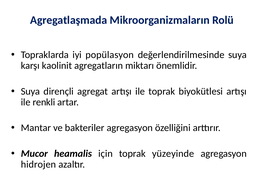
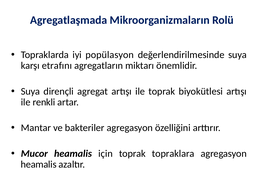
kaolinit: kaolinit -> etrafını (57, 66)
yüzeyinde: yüzeyinde -> topraklara (173, 154)
hidrojen: hidrojen -> heamalis (39, 165)
